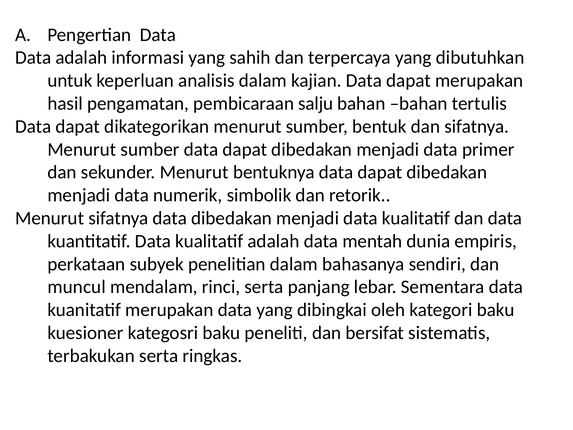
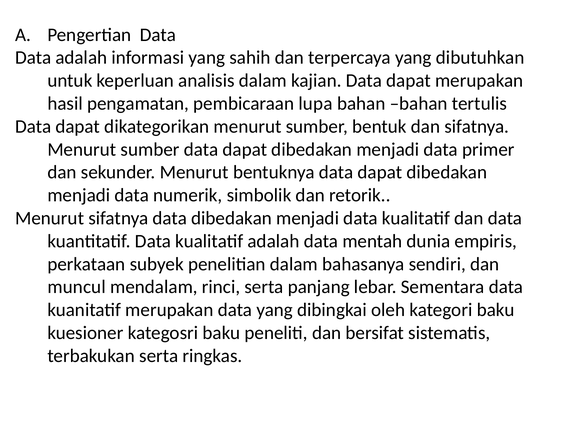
salju: salju -> lupa (315, 103)
